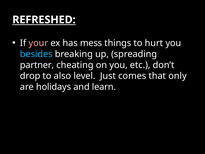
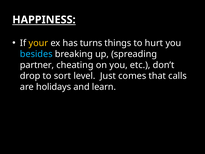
REFRESHED: REFRESHED -> HAPPINESS (44, 20)
your colour: pink -> yellow (38, 43)
mess: mess -> turns (91, 43)
also: also -> sort (62, 76)
only: only -> calls (178, 76)
